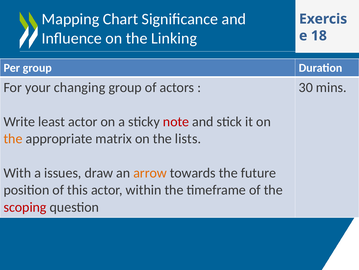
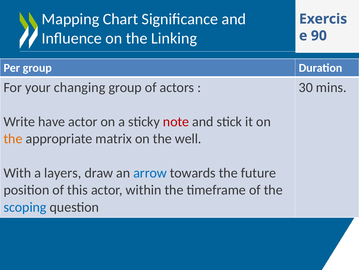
18: 18 -> 90 (319, 36)
least: least -> have (52, 121)
lists: lists -> well (188, 138)
issues: issues -> layers (63, 173)
arrow colour: orange -> blue (150, 173)
scoping colour: red -> blue (25, 207)
